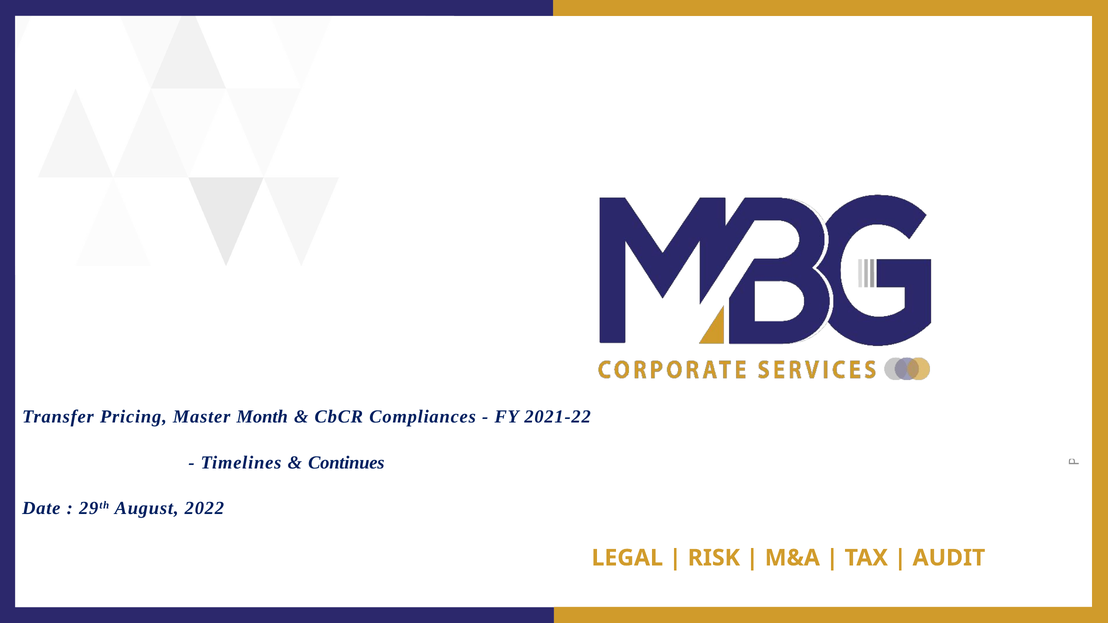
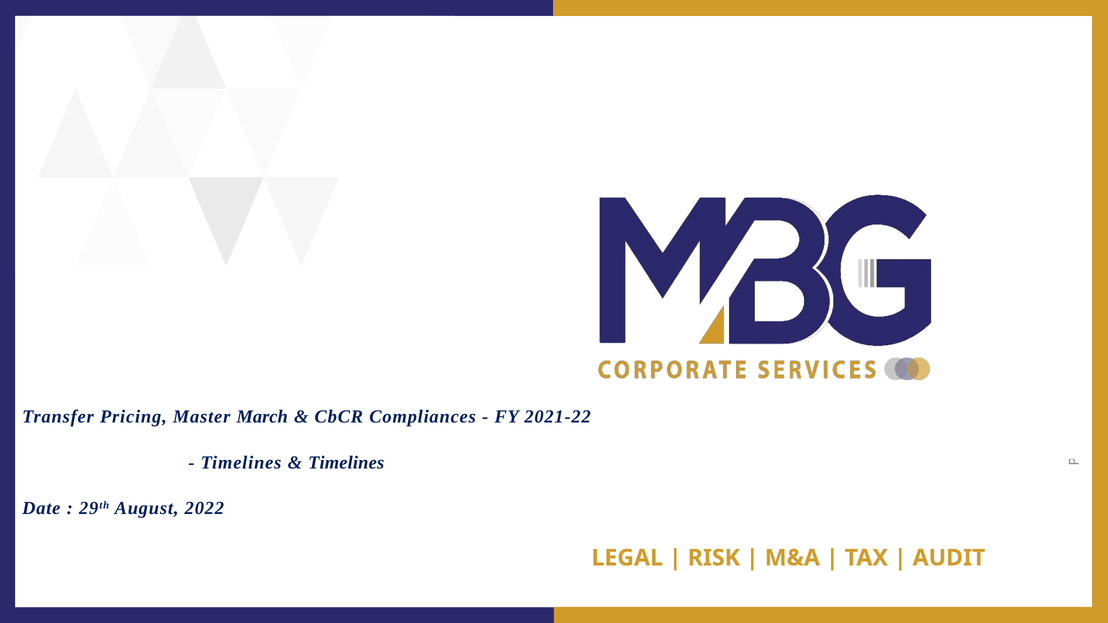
Month: Month -> March (262, 417)
Continues: Continues -> Timelines (346, 463)
